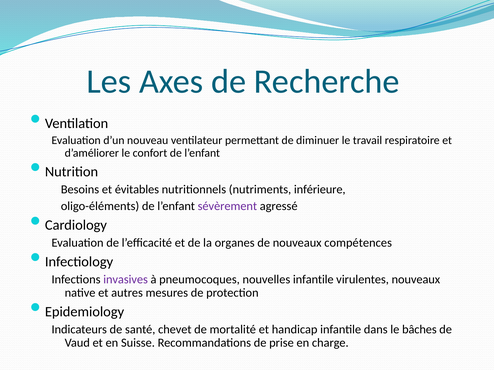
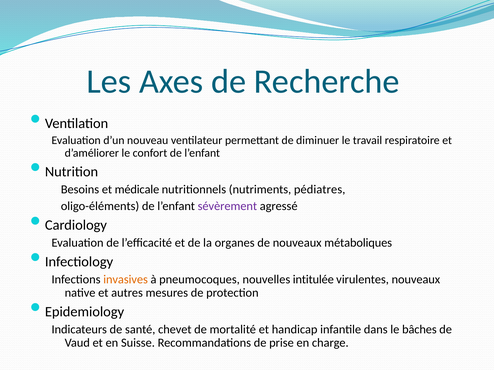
évitables: évitables -> médicale (137, 190)
inférieure: inférieure -> pédiatres (320, 190)
compétences: compétences -> métaboliques (358, 243)
invasives colour: purple -> orange (126, 280)
nouvelles infantile: infantile -> intitulée (313, 280)
